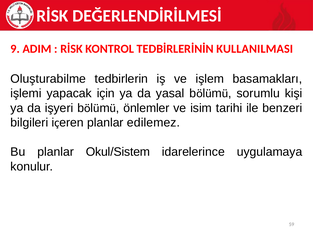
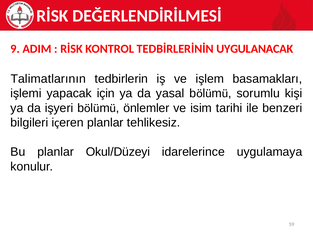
KULLANILMASI: KULLANILMASI -> UYGULANACAK (255, 49)
Oluşturabilme: Oluşturabilme -> Talimatlarının (48, 79)
edilemez: edilemez -> tehlikesiz (154, 123)
Okul/Sistem: Okul/Sistem -> Okul/Düzeyi (118, 152)
